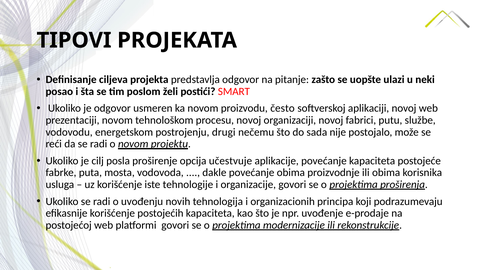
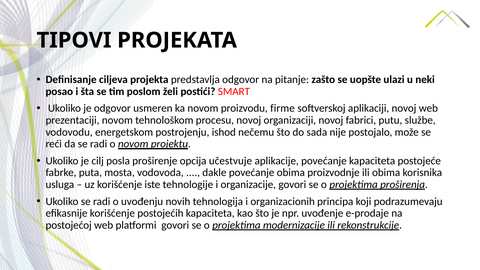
često: često -> firme (283, 108)
drugi: drugi -> ishod (224, 132)
